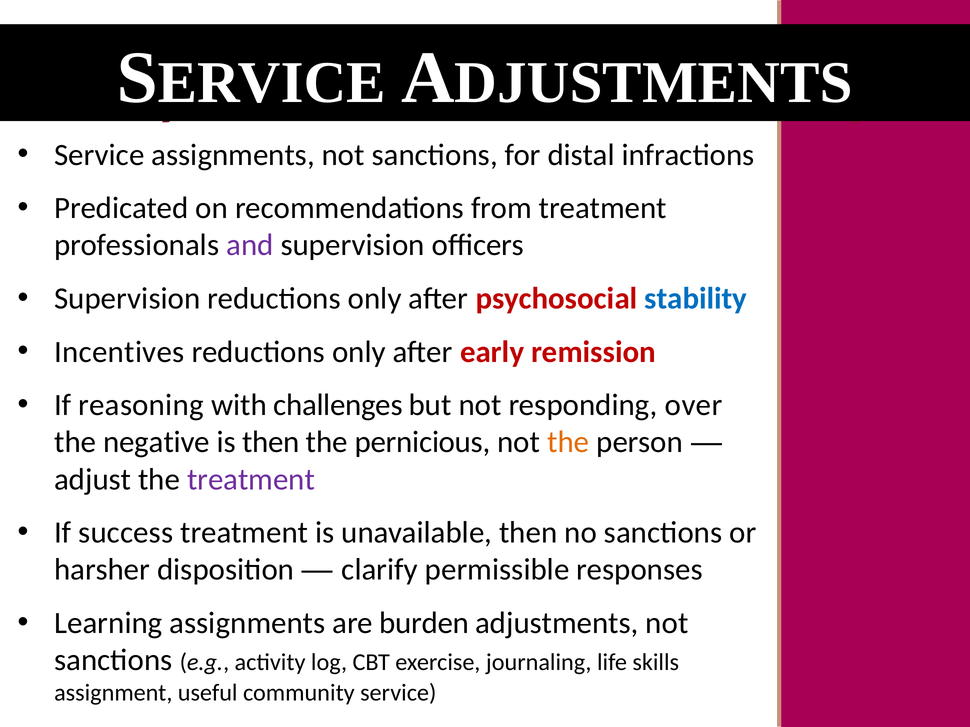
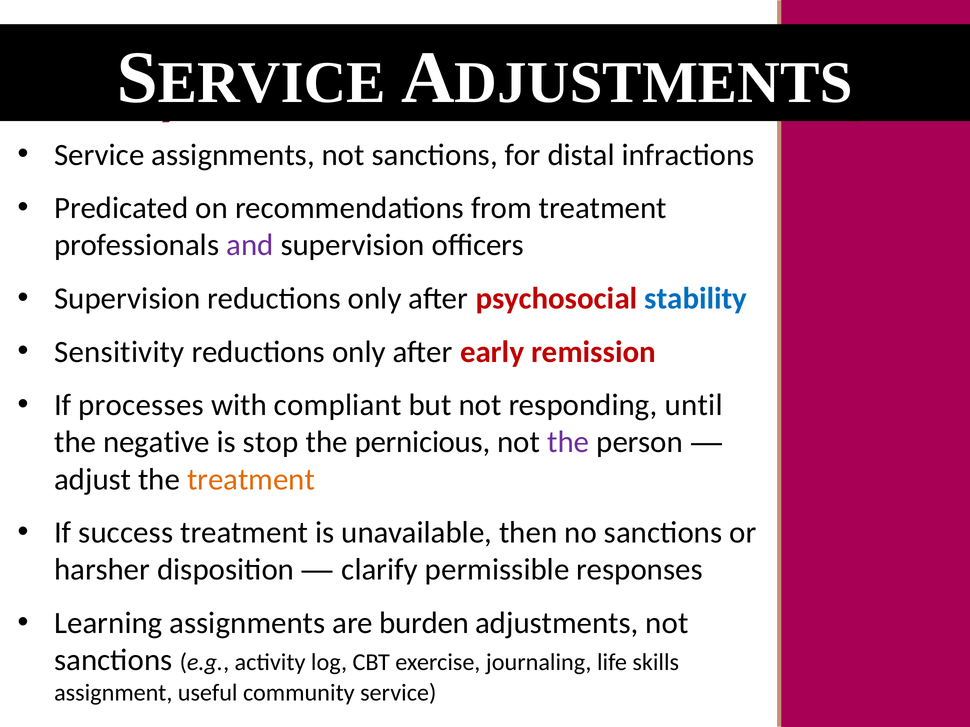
Incentives: Incentives -> Sensitivity (119, 352)
reasoning: reasoning -> processes (141, 405)
challenges: challenges -> compliant (338, 405)
over: over -> until (694, 405)
is then: then -> stop (271, 443)
the colour: orange -> purple (568, 443)
treatment colour: purple -> orange (251, 480)
